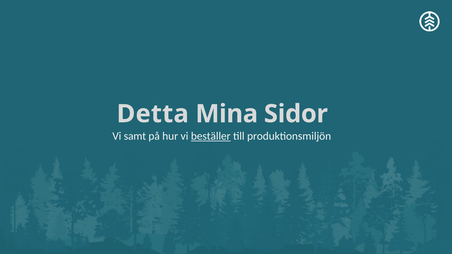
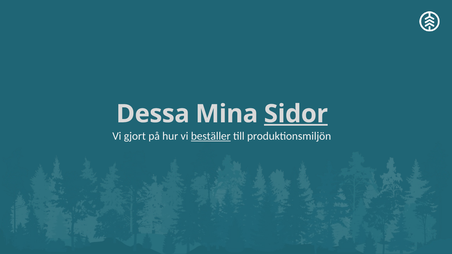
Detta: Detta -> Dessa (153, 114)
Sidor underline: none -> present (296, 114)
samt: samt -> gjort (135, 136)
